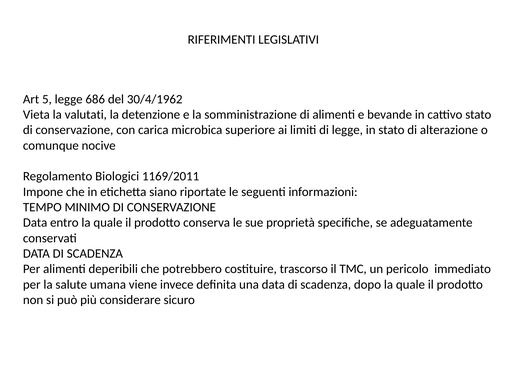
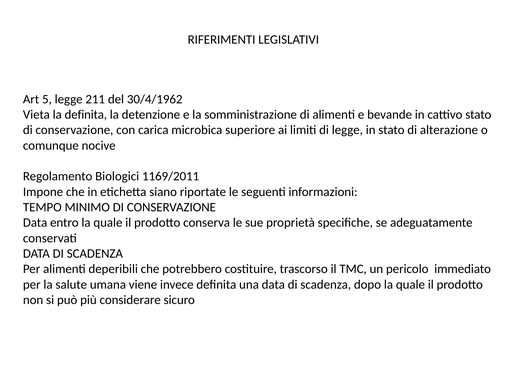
686: 686 -> 211 (95, 99)
la valutati: valutati -> definita (86, 115)
